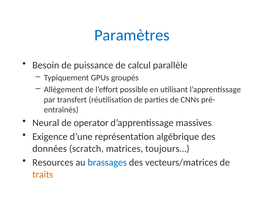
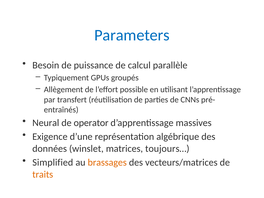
Paramètres: Paramètres -> Parameters (132, 35)
scratch: scratch -> winslet (86, 149)
Resources: Resources -> Simplified (53, 162)
brassages colour: blue -> orange (107, 162)
